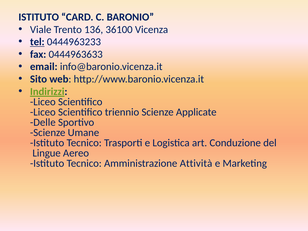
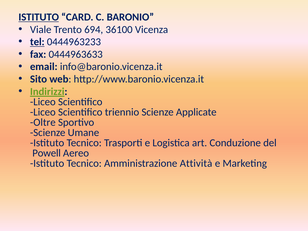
ISTITUTO underline: none -> present (39, 17)
136: 136 -> 694 (94, 30)
Delle: Delle -> Oltre (43, 122)
Lingue: Lingue -> Powell (47, 153)
